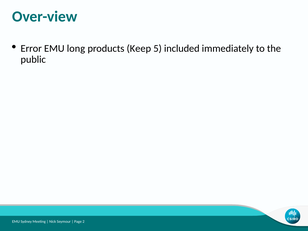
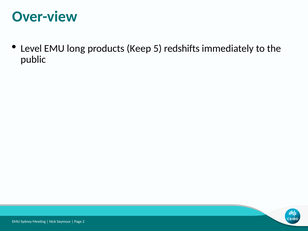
Error: Error -> Level (31, 48)
included: included -> redshifts (182, 48)
